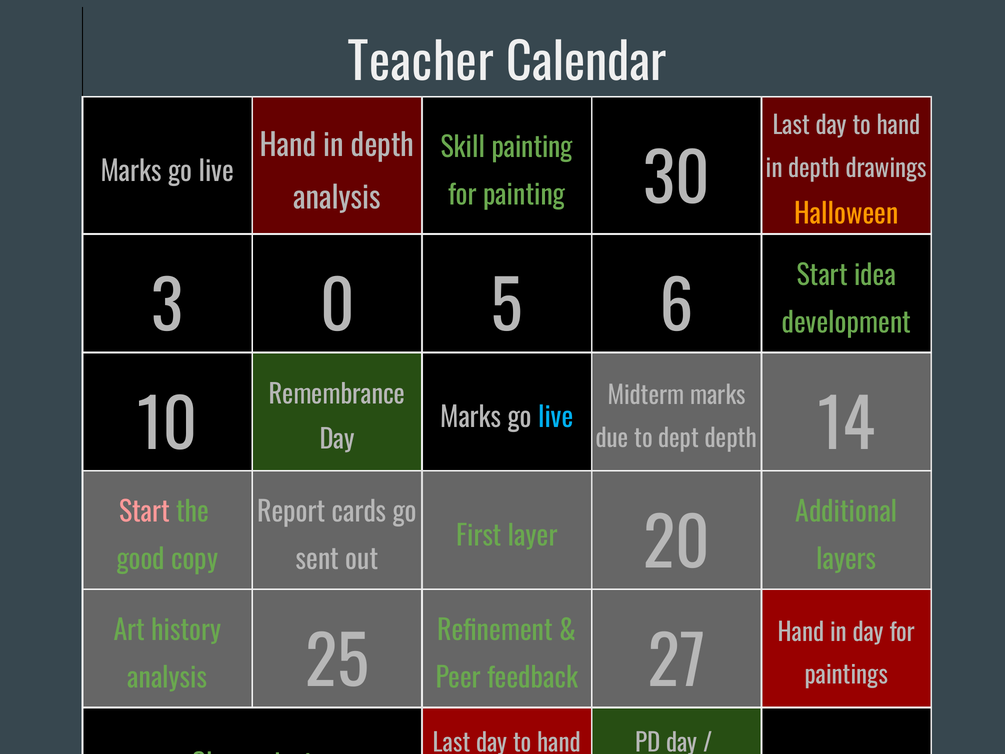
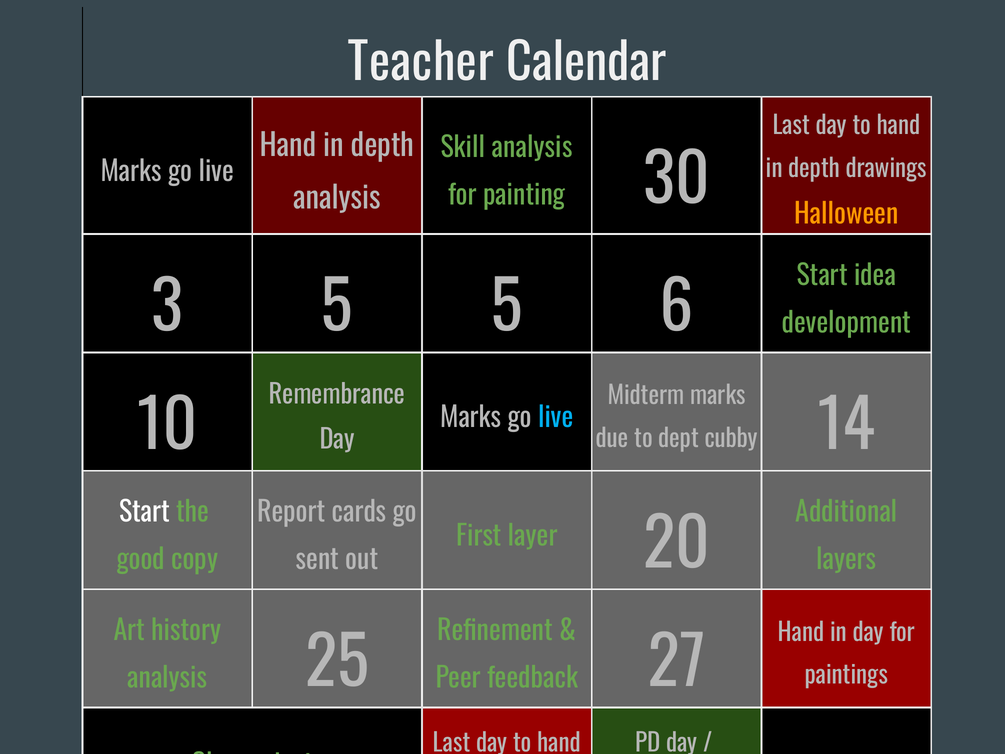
Skill painting: painting -> analysis (532, 148)
3 0: 0 -> 5 (337, 309)
dept depth: depth -> cubby (731, 439)
Start colour: pink -> white (144, 513)
